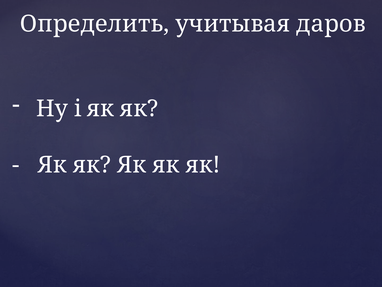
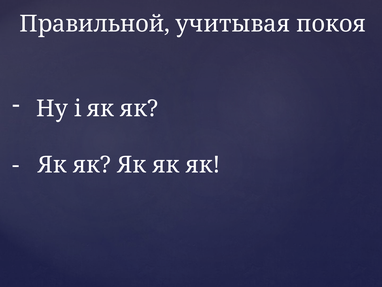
Определить: Определить -> Правильной (95, 24)
даров: даров -> покоя (331, 24)
